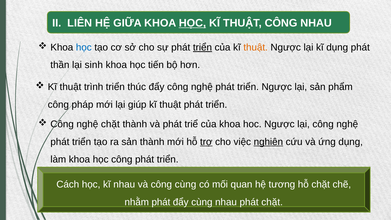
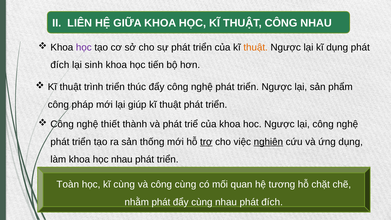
HỌC underline: present -> none (192, 23)
học colour: blue -> purple (84, 47)
triển underline: present -> none (202, 47)
thần: thần -> đích (60, 65)
nghệ chặt: chặt -> thiết (110, 124)
sản thành: thành -> thống (152, 142)
học công: công -> nhau (122, 159)
Cách: Cách -> Toàn (68, 184)
kĩ nhau: nhau -> cùng (124, 184)
nhau phát chặt: chặt -> đích (272, 202)
